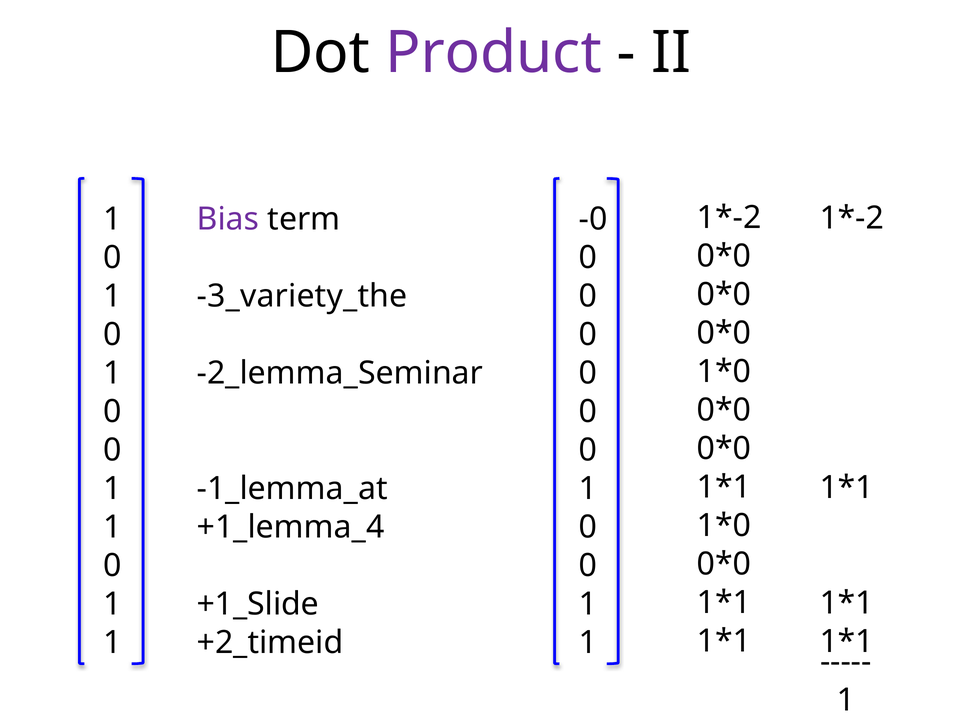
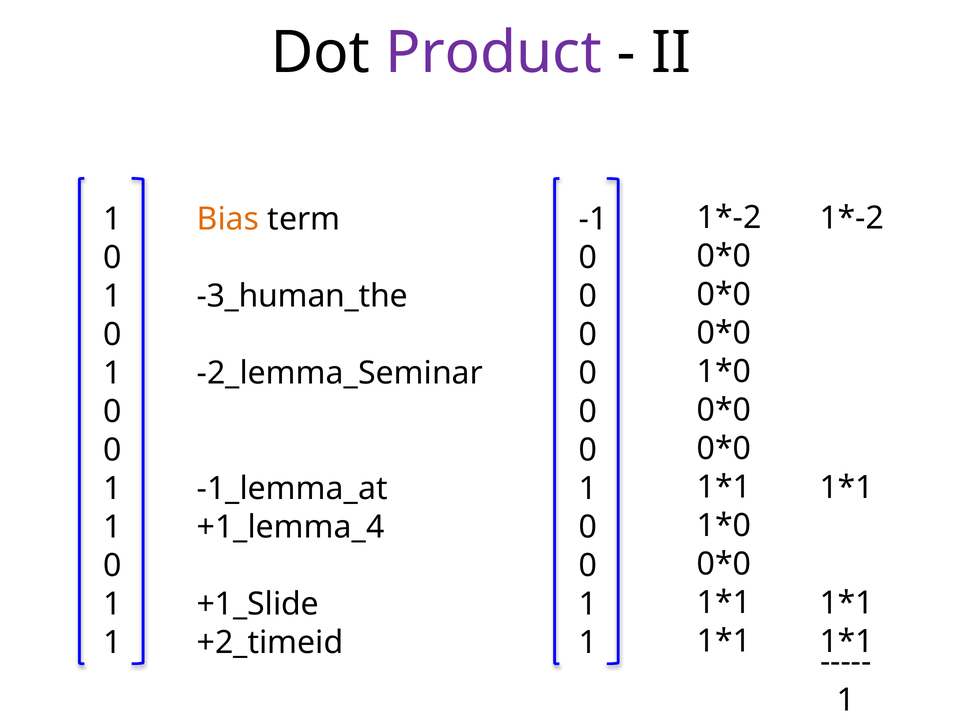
Bias colour: purple -> orange (228, 219)
-0: -0 -> -1 (593, 219)
-3_variety_the: -3_variety_the -> -3_human_the (302, 296)
